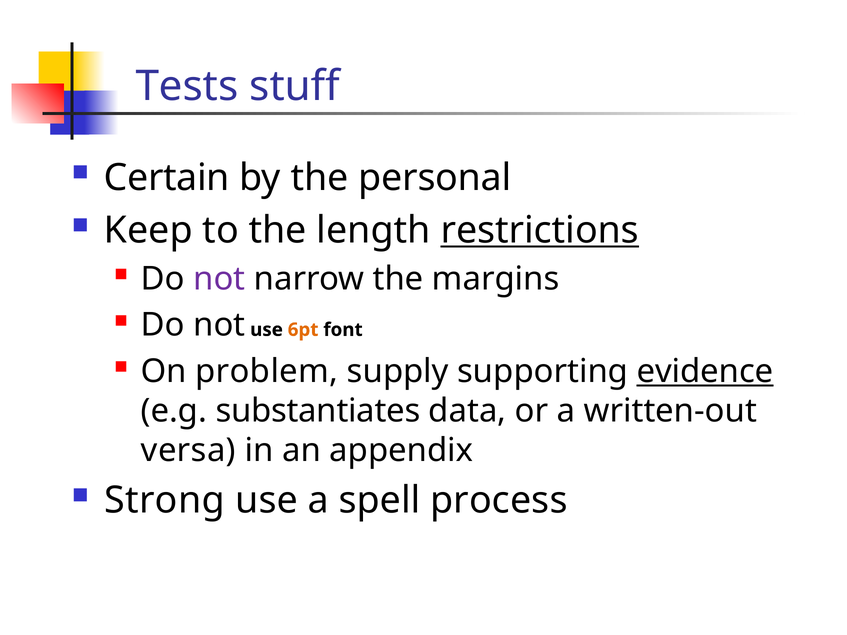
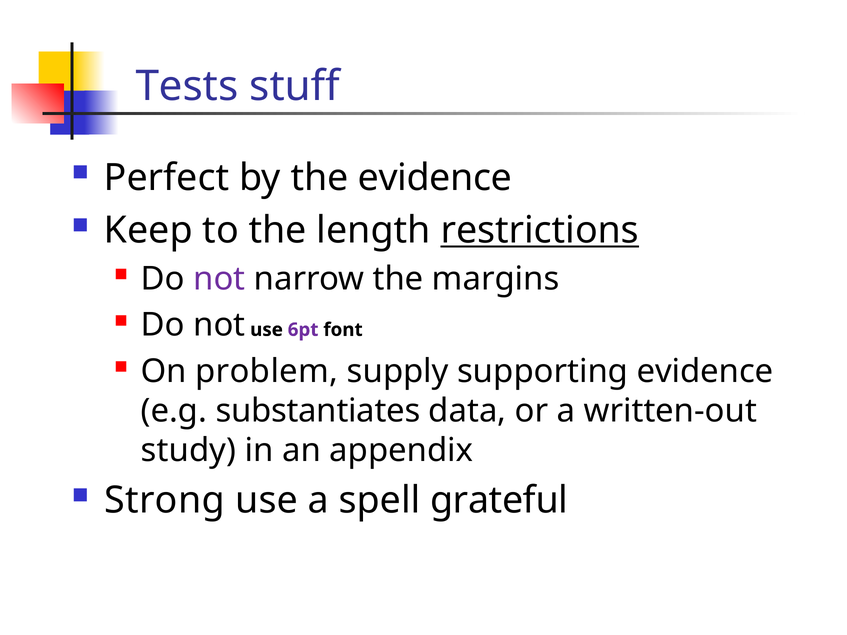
Certain: Certain -> Perfect (167, 178)
the personal: personal -> evidence (435, 178)
6pt colour: orange -> purple (303, 330)
evidence underline: present -> none (705, 371)
versa: versa -> study (188, 450)
process: process -> grateful (499, 501)
